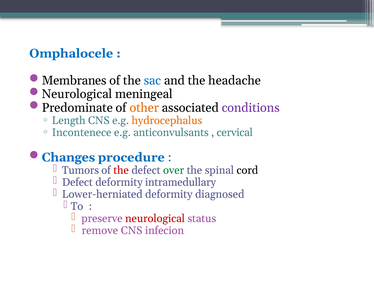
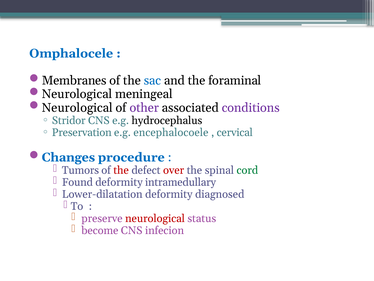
headache: headache -> foraminal (235, 80)
Predominate: Predominate -> Neurological (77, 107)
other colour: orange -> purple (144, 107)
Length: Length -> Stridor (69, 120)
hydrocephalus colour: orange -> black (167, 120)
Incontenece: Incontenece -> Preservation (82, 132)
anticonvulsants: anticonvulsants -> encephalocoele (171, 132)
over colour: green -> red (174, 170)
cord colour: black -> green (247, 170)
Defect: Defect -> Found (77, 182)
Lower-herniated: Lower-herniated -> Lower-dilatation (102, 194)
remove: remove -> become (100, 230)
